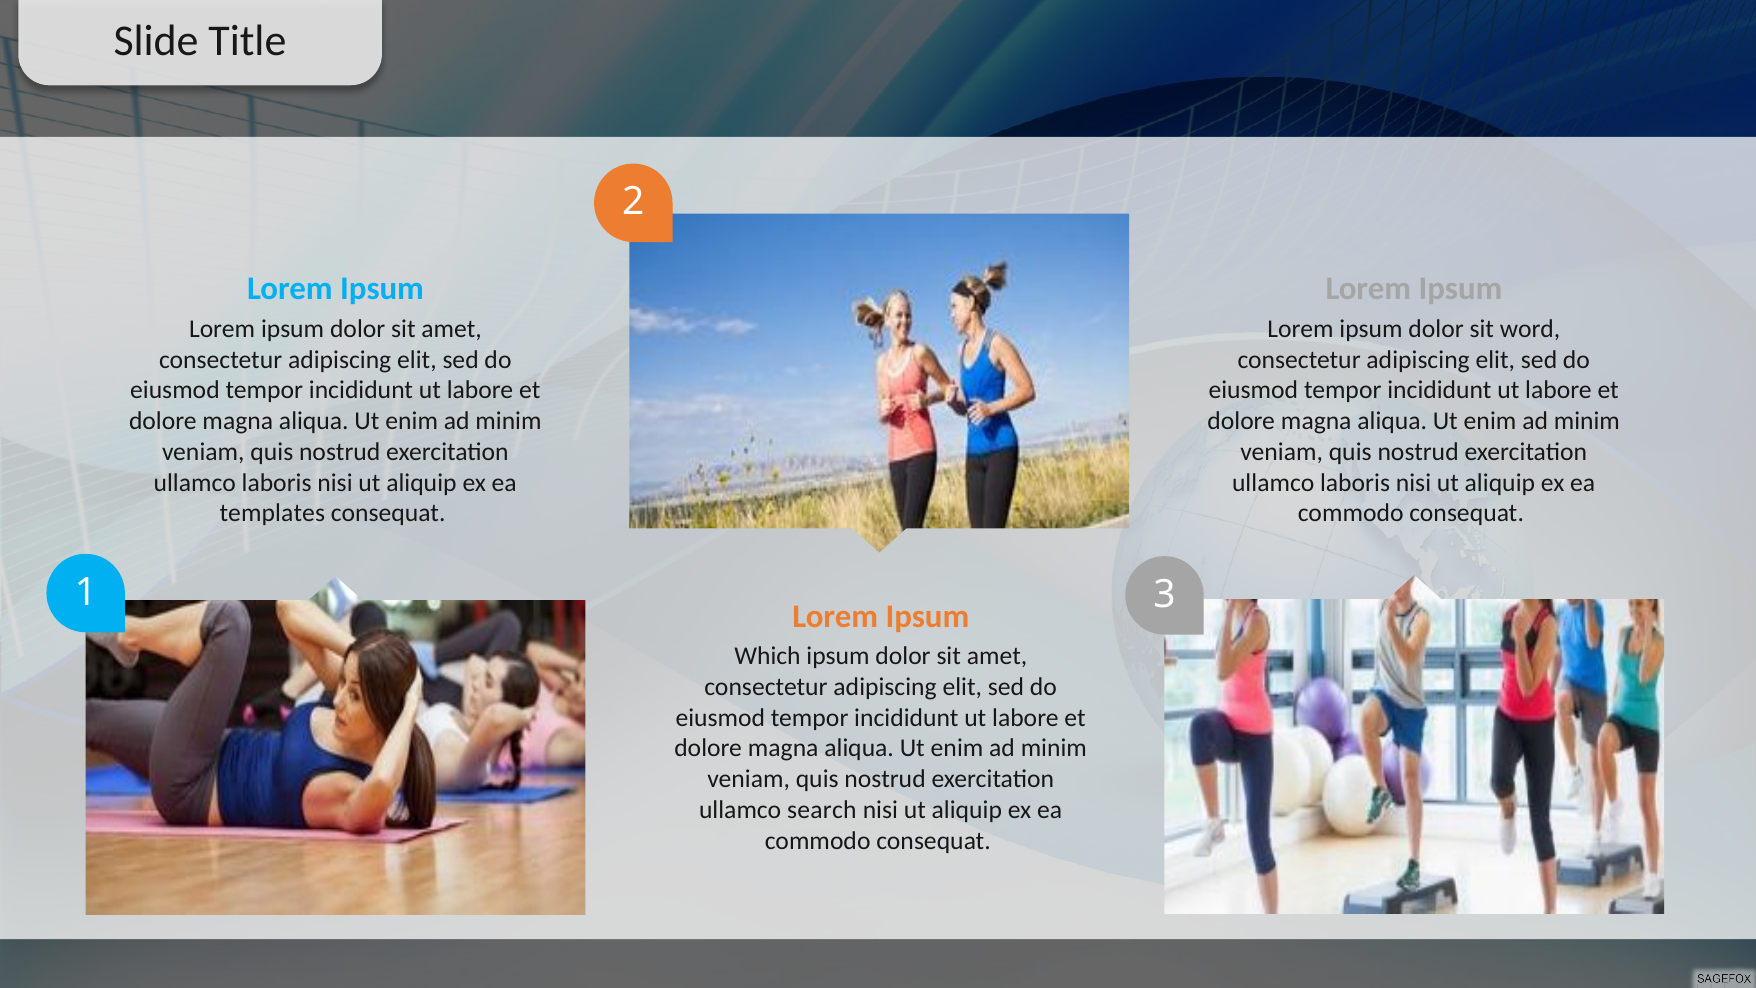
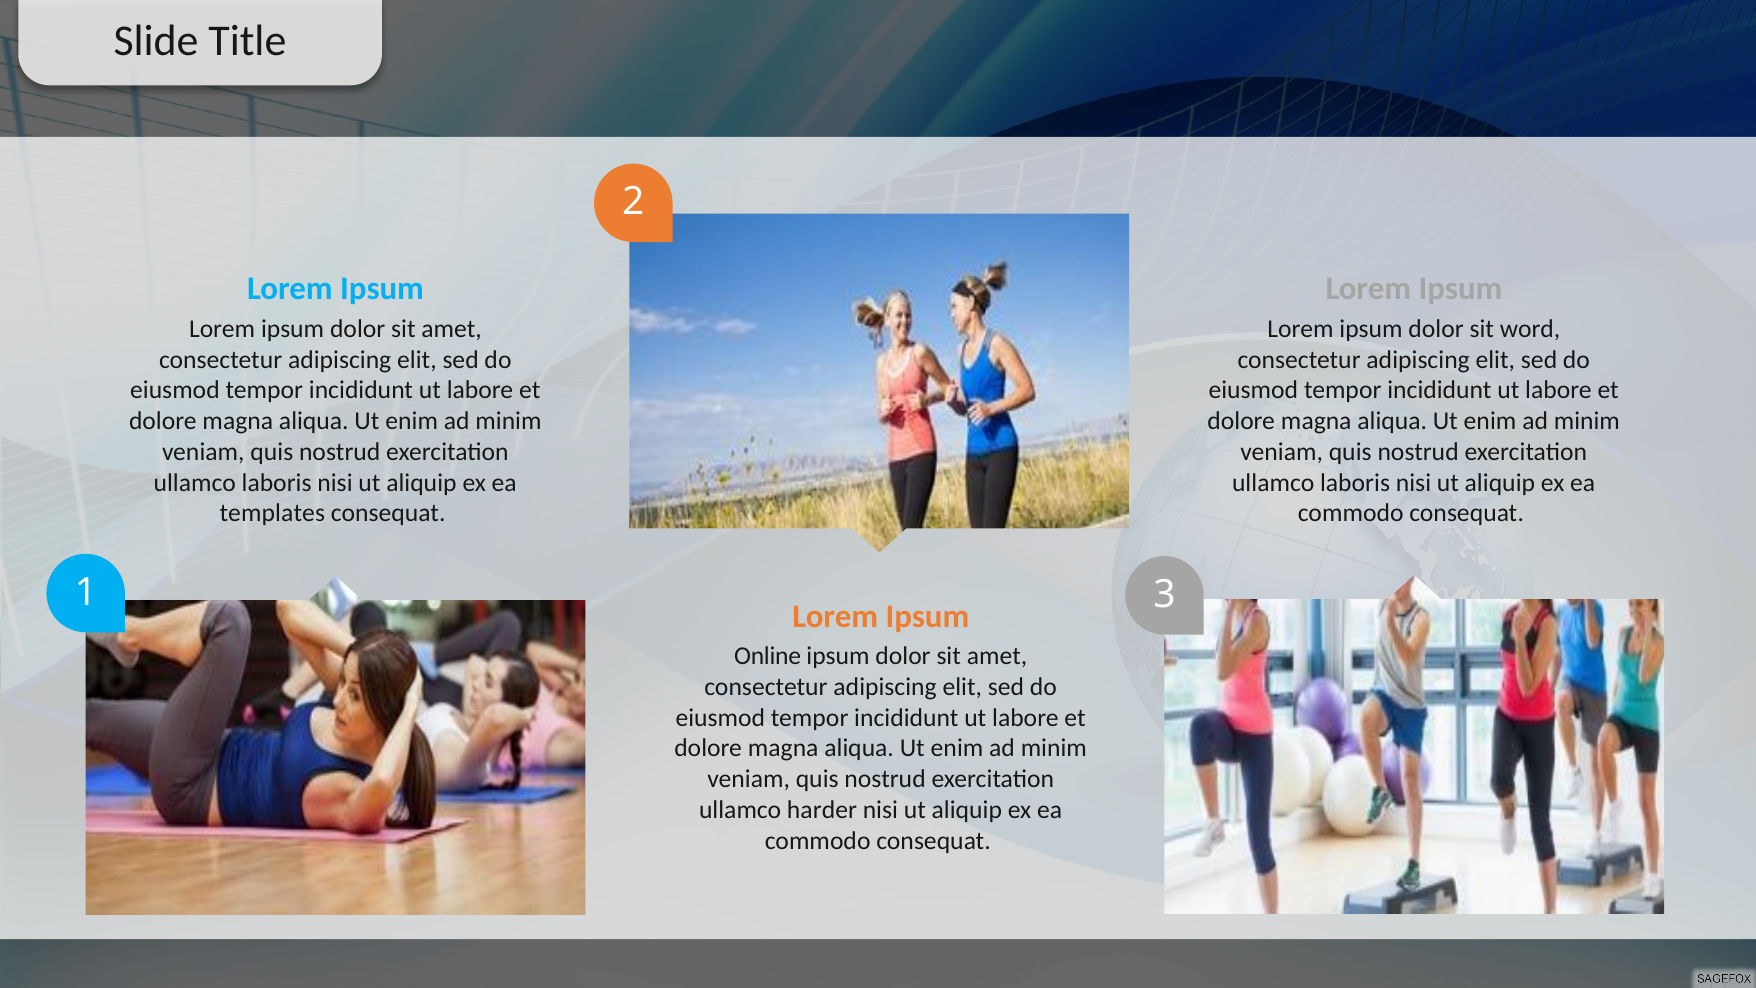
Which: Which -> Online (768, 656)
search: search -> harder (822, 810)
